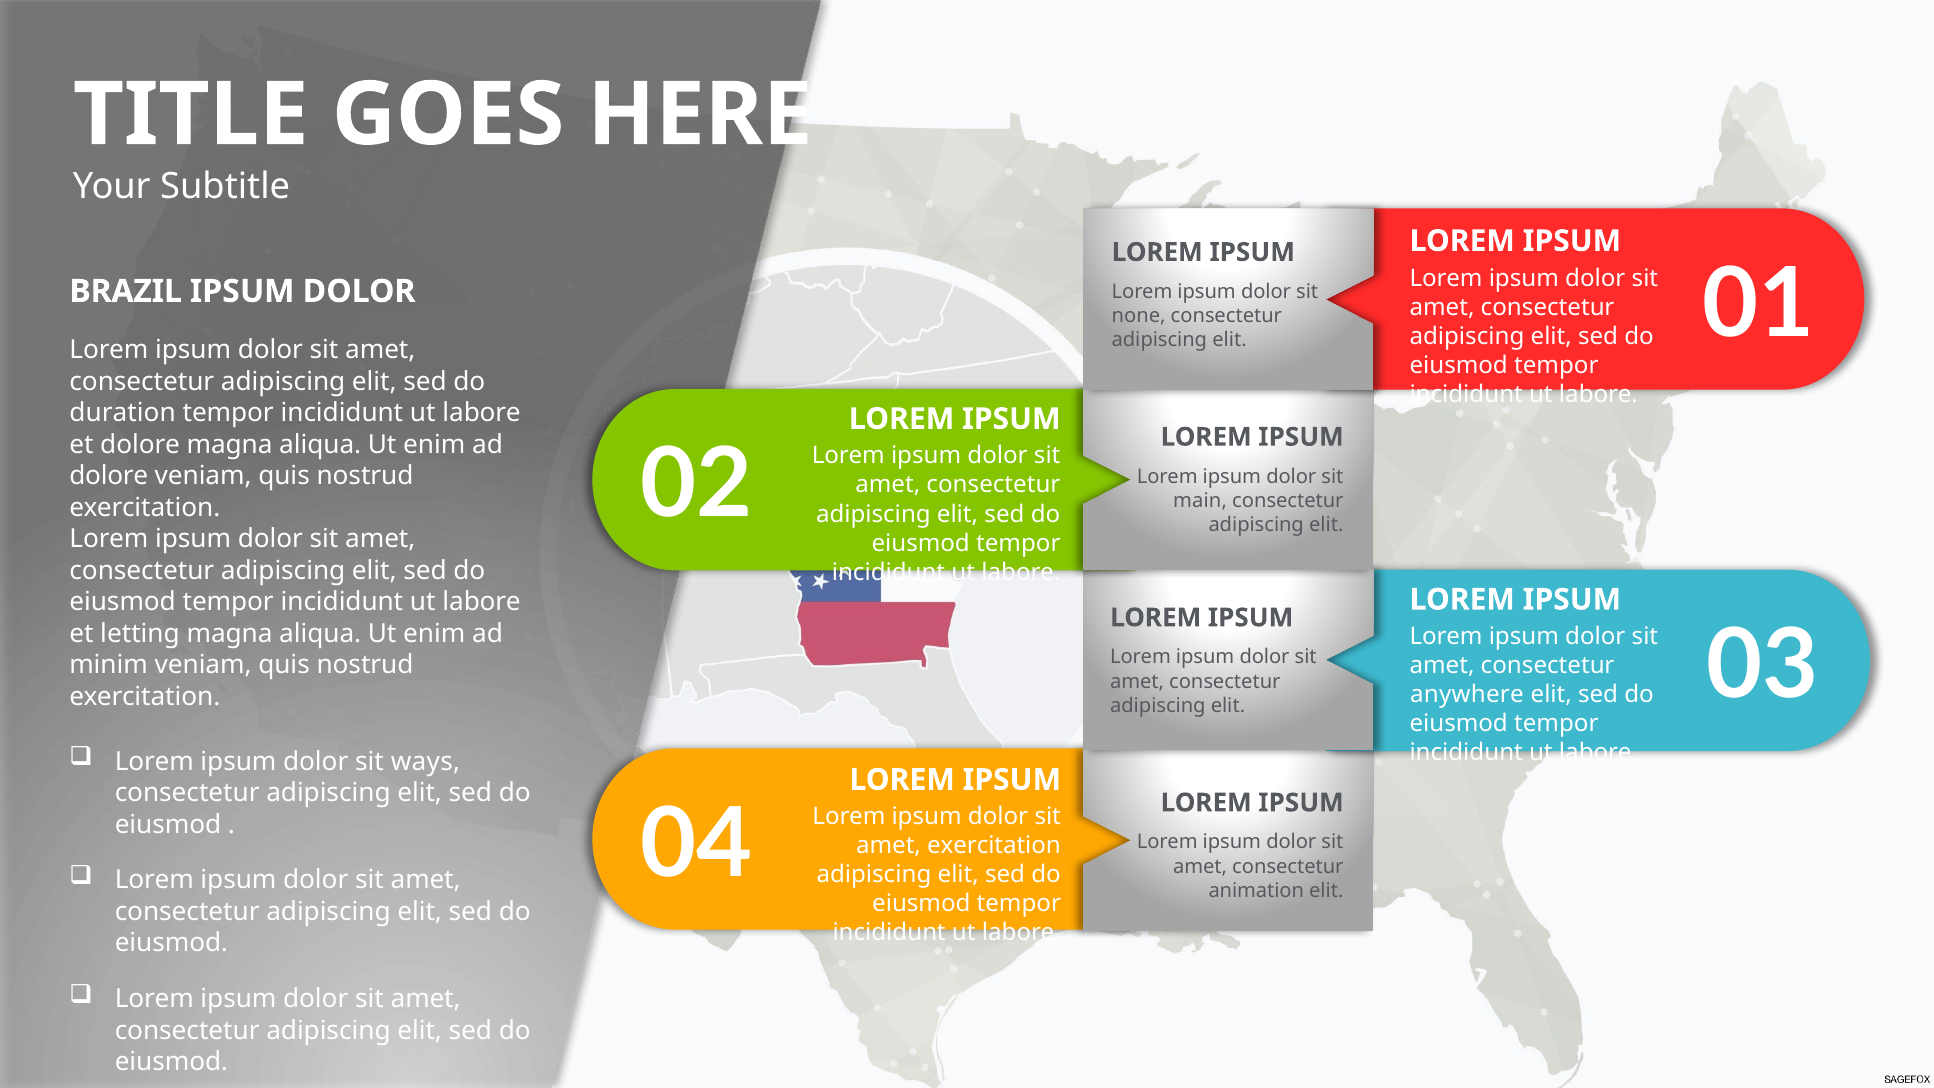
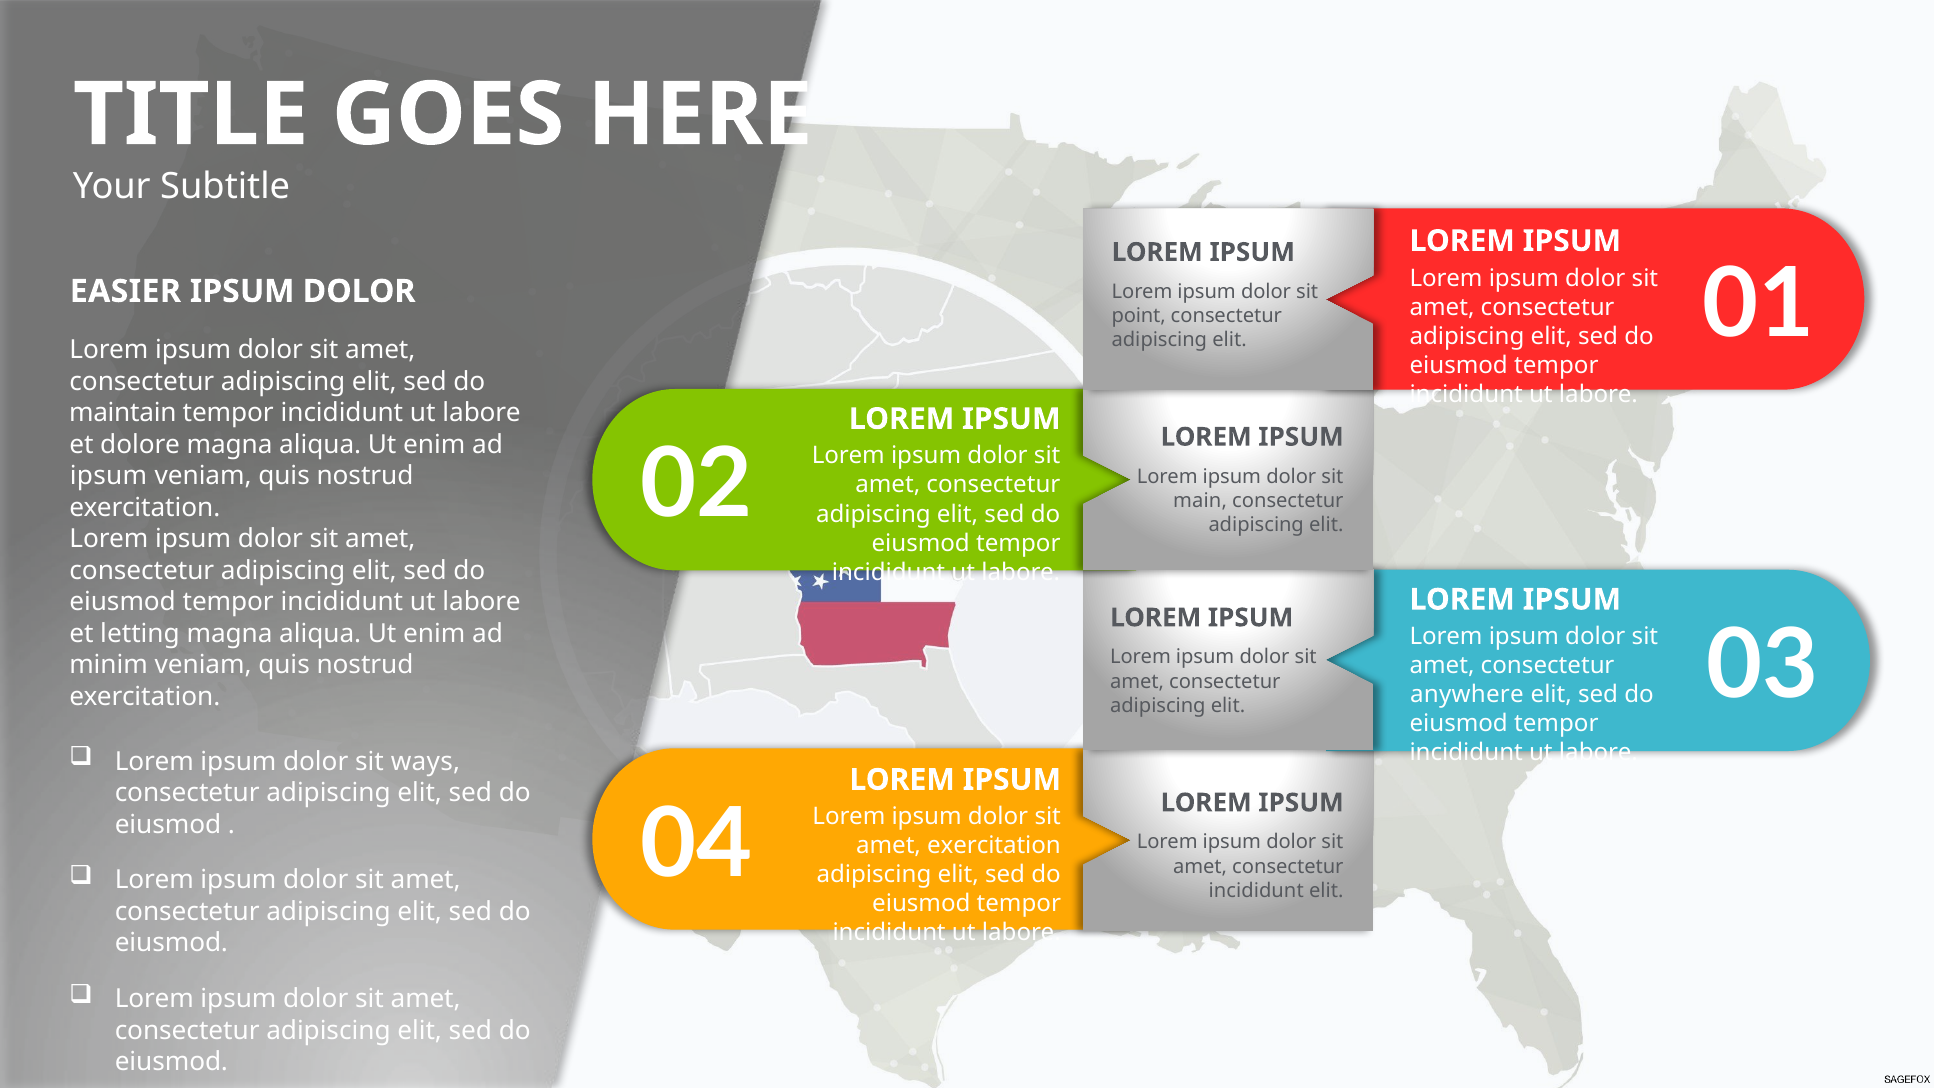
BRAZIL: BRAZIL -> EASIER (125, 291)
none: none -> point (1139, 316)
duration: duration -> maintain (123, 413)
dolore: dolore -> ipsum (109, 476)
animation: animation -> incididunt (1256, 891)
